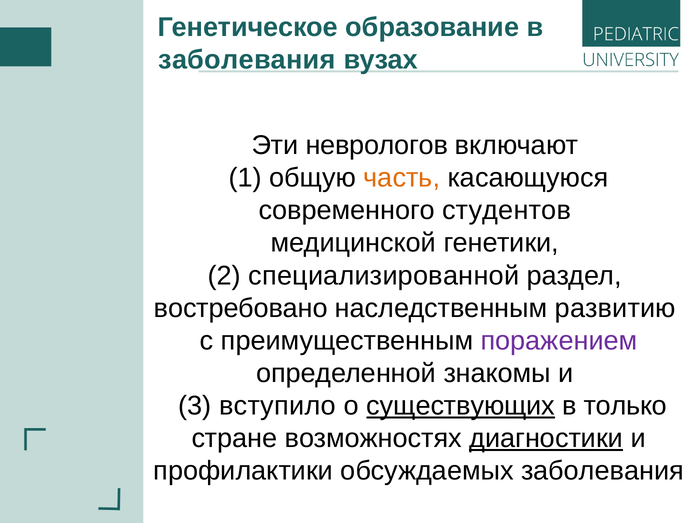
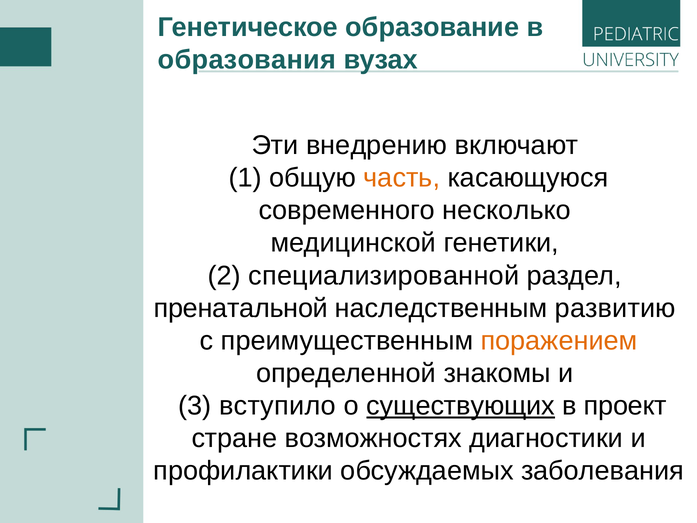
заболевания: заболевания -> образования (247, 60)
неврологов: неврологов -> внедрению (377, 145)
студентов: студентов -> несколько (507, 210)
востребовано: востребовано -> пренатальной (241, 308)
поражением colour: purple -> orange (559, 341)
только: только -> проект (625, 406)
диагностики underline: present -> none (546, 438)
